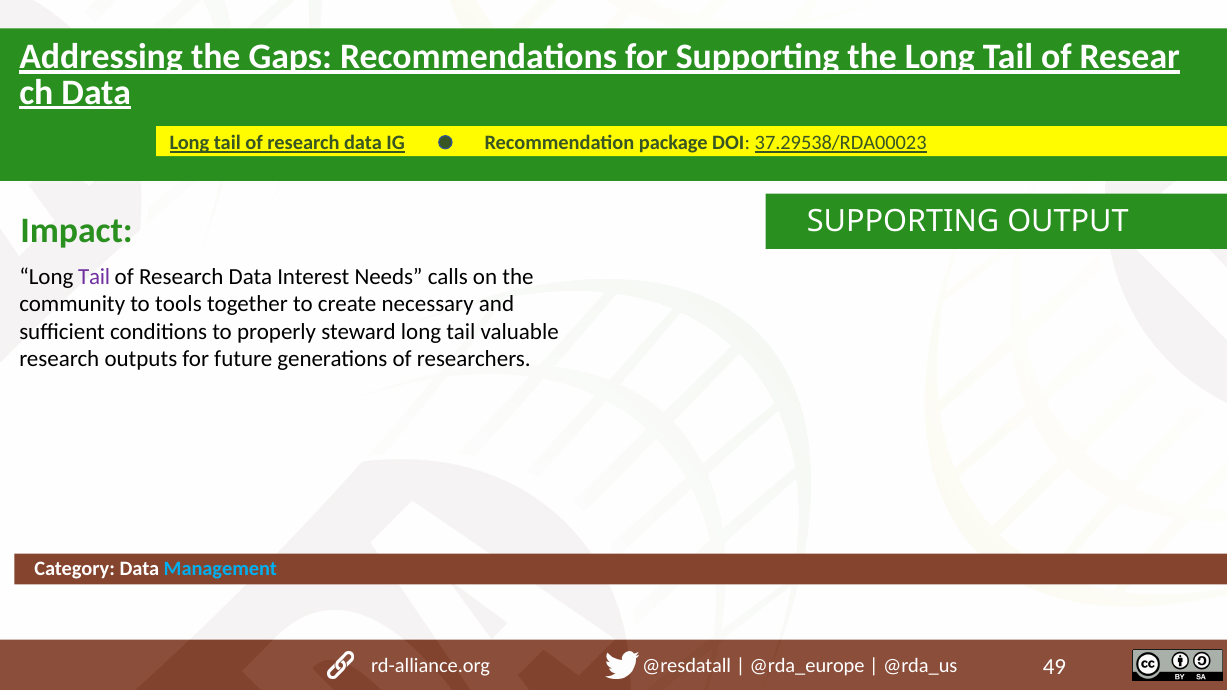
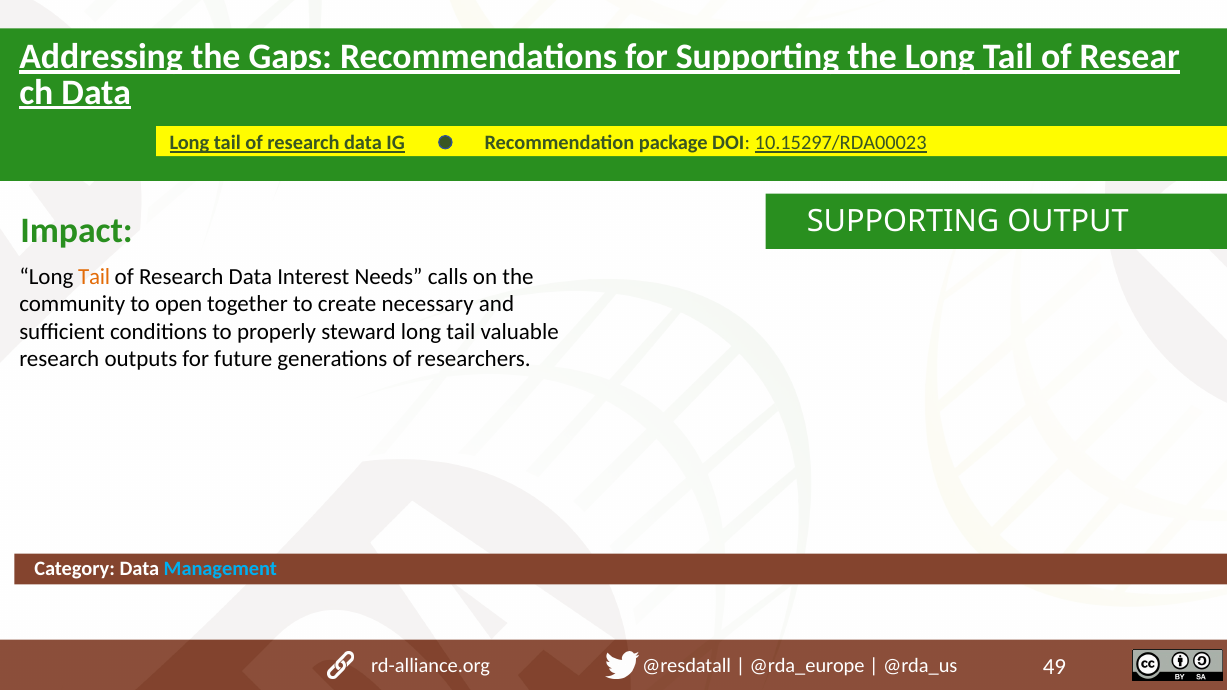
37.29538/RDA00023: 37.29538/RDA00023 -> 10.15297/RDA00023 (841, 143)
Tail colour: purple -> orange (94, 276)
tools: tools -> open (179, 304)
